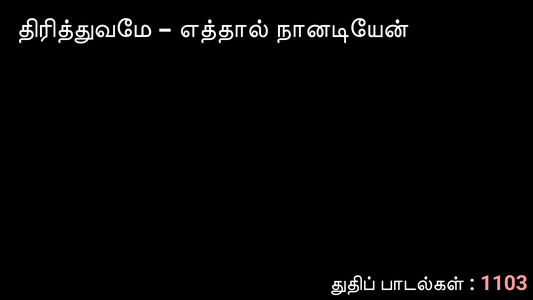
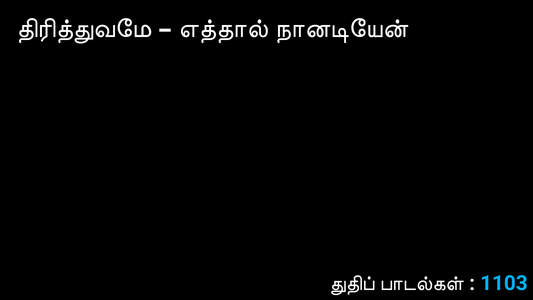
1103 colour: pink -> light blue (504, 283)
